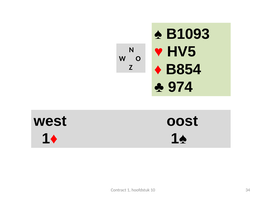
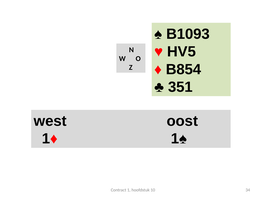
974: 974 -> 351 (180, 87)
